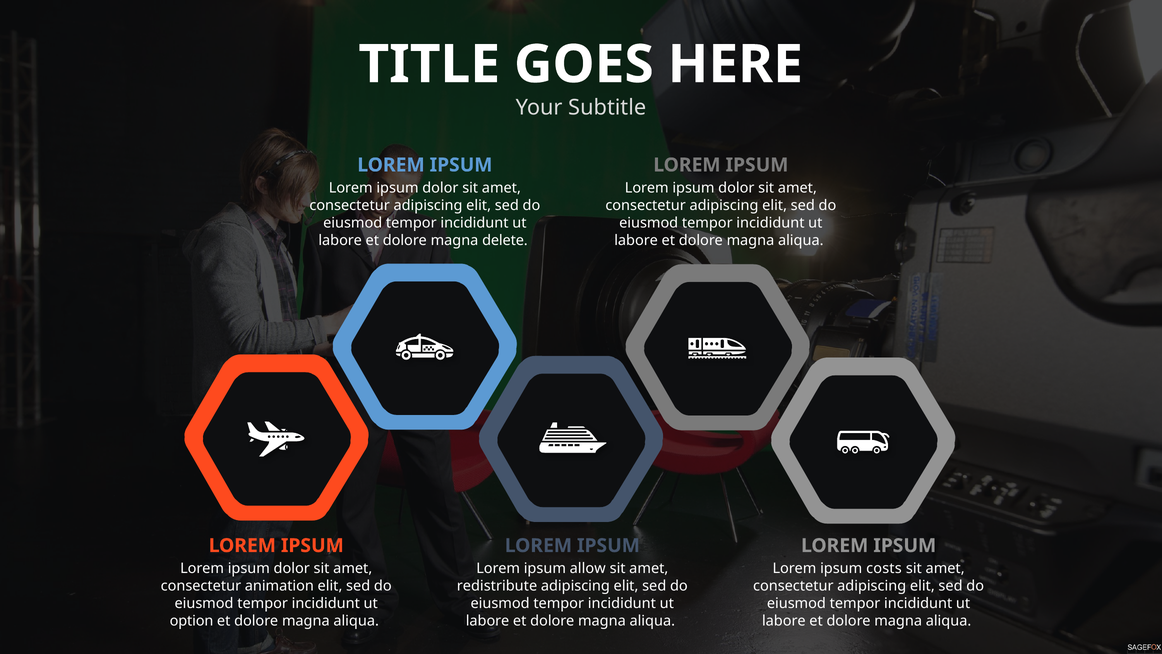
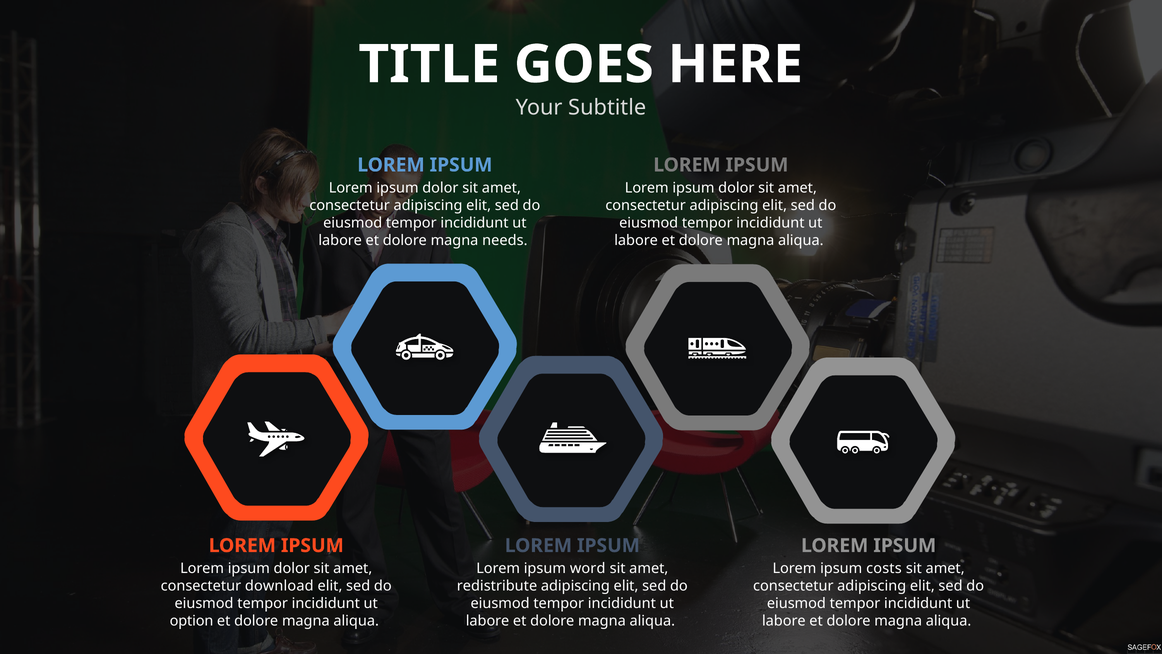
delete: delete -> needs (505, 240)
allow: allow -> word (588, 568)
animation: animation -> download (279, 586)
